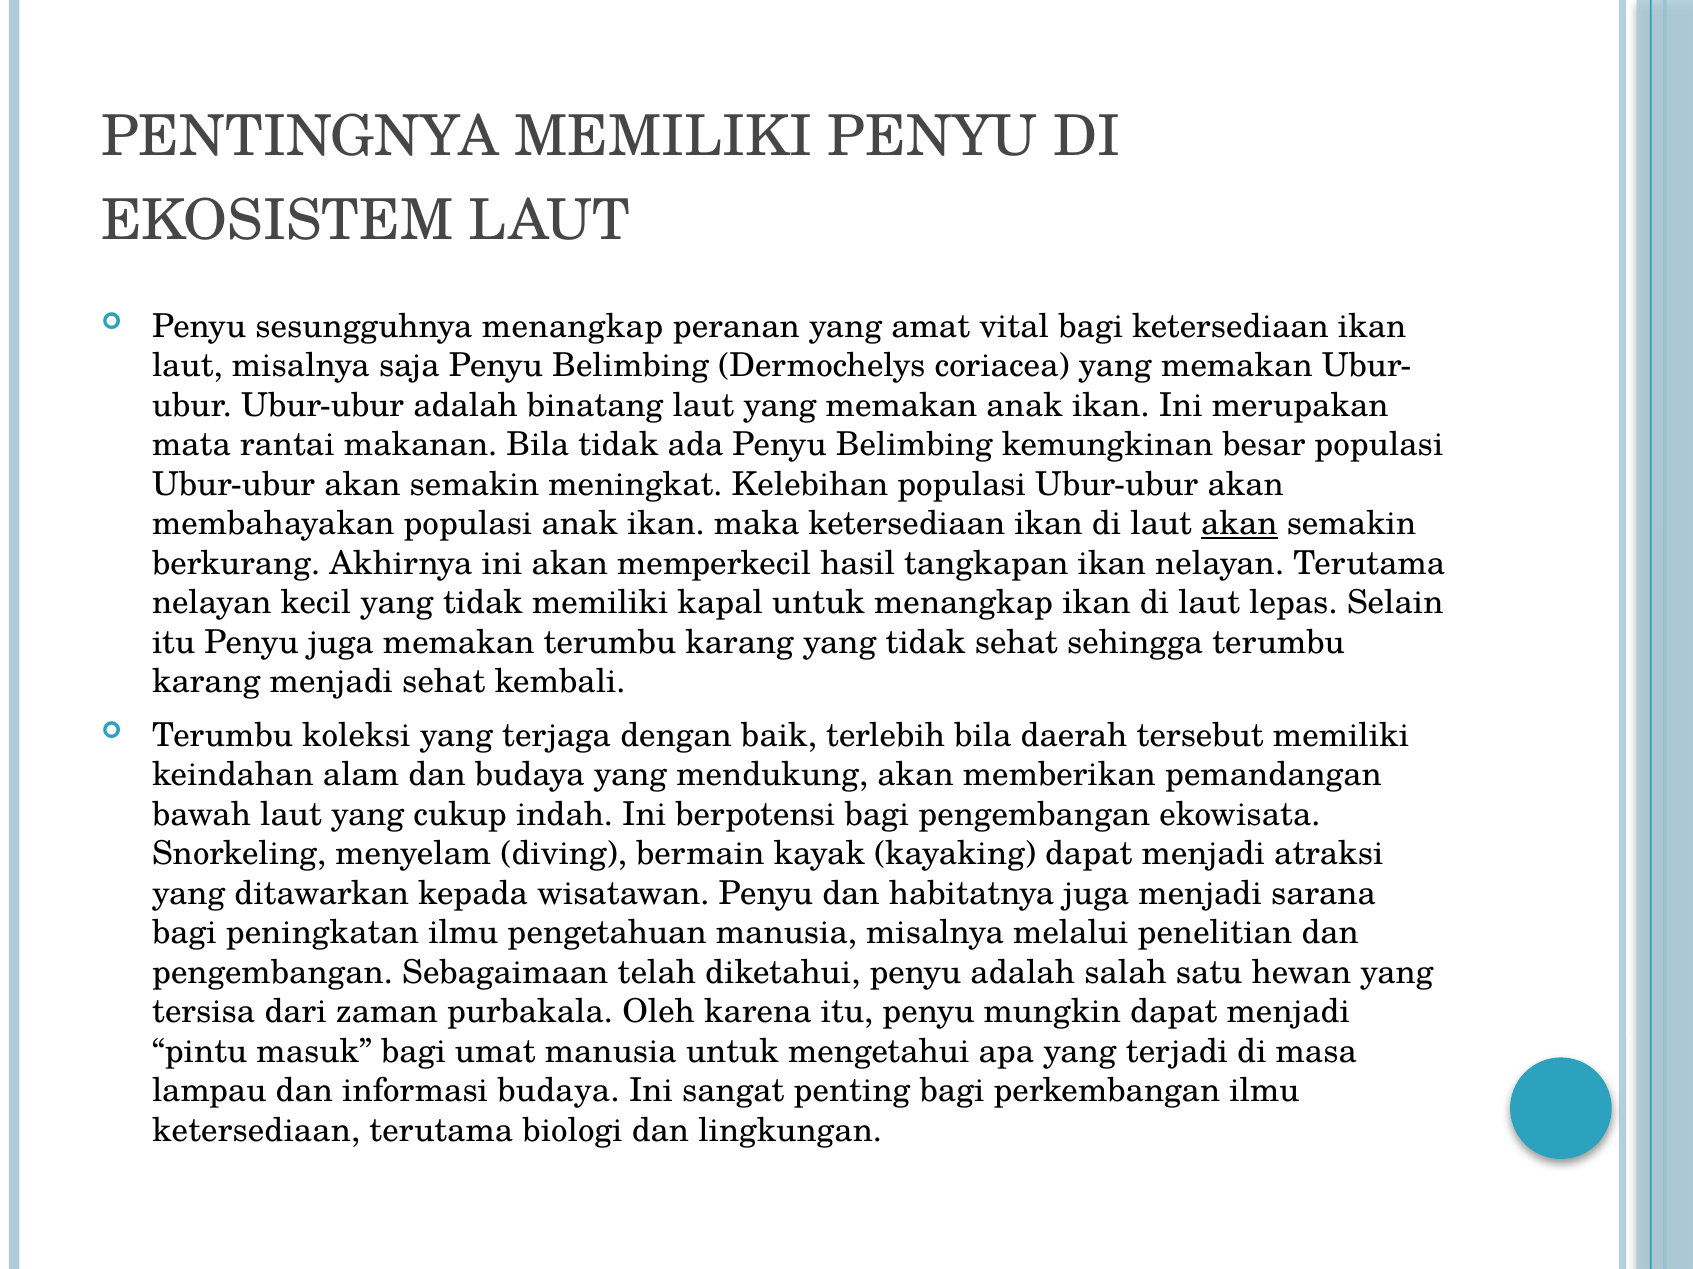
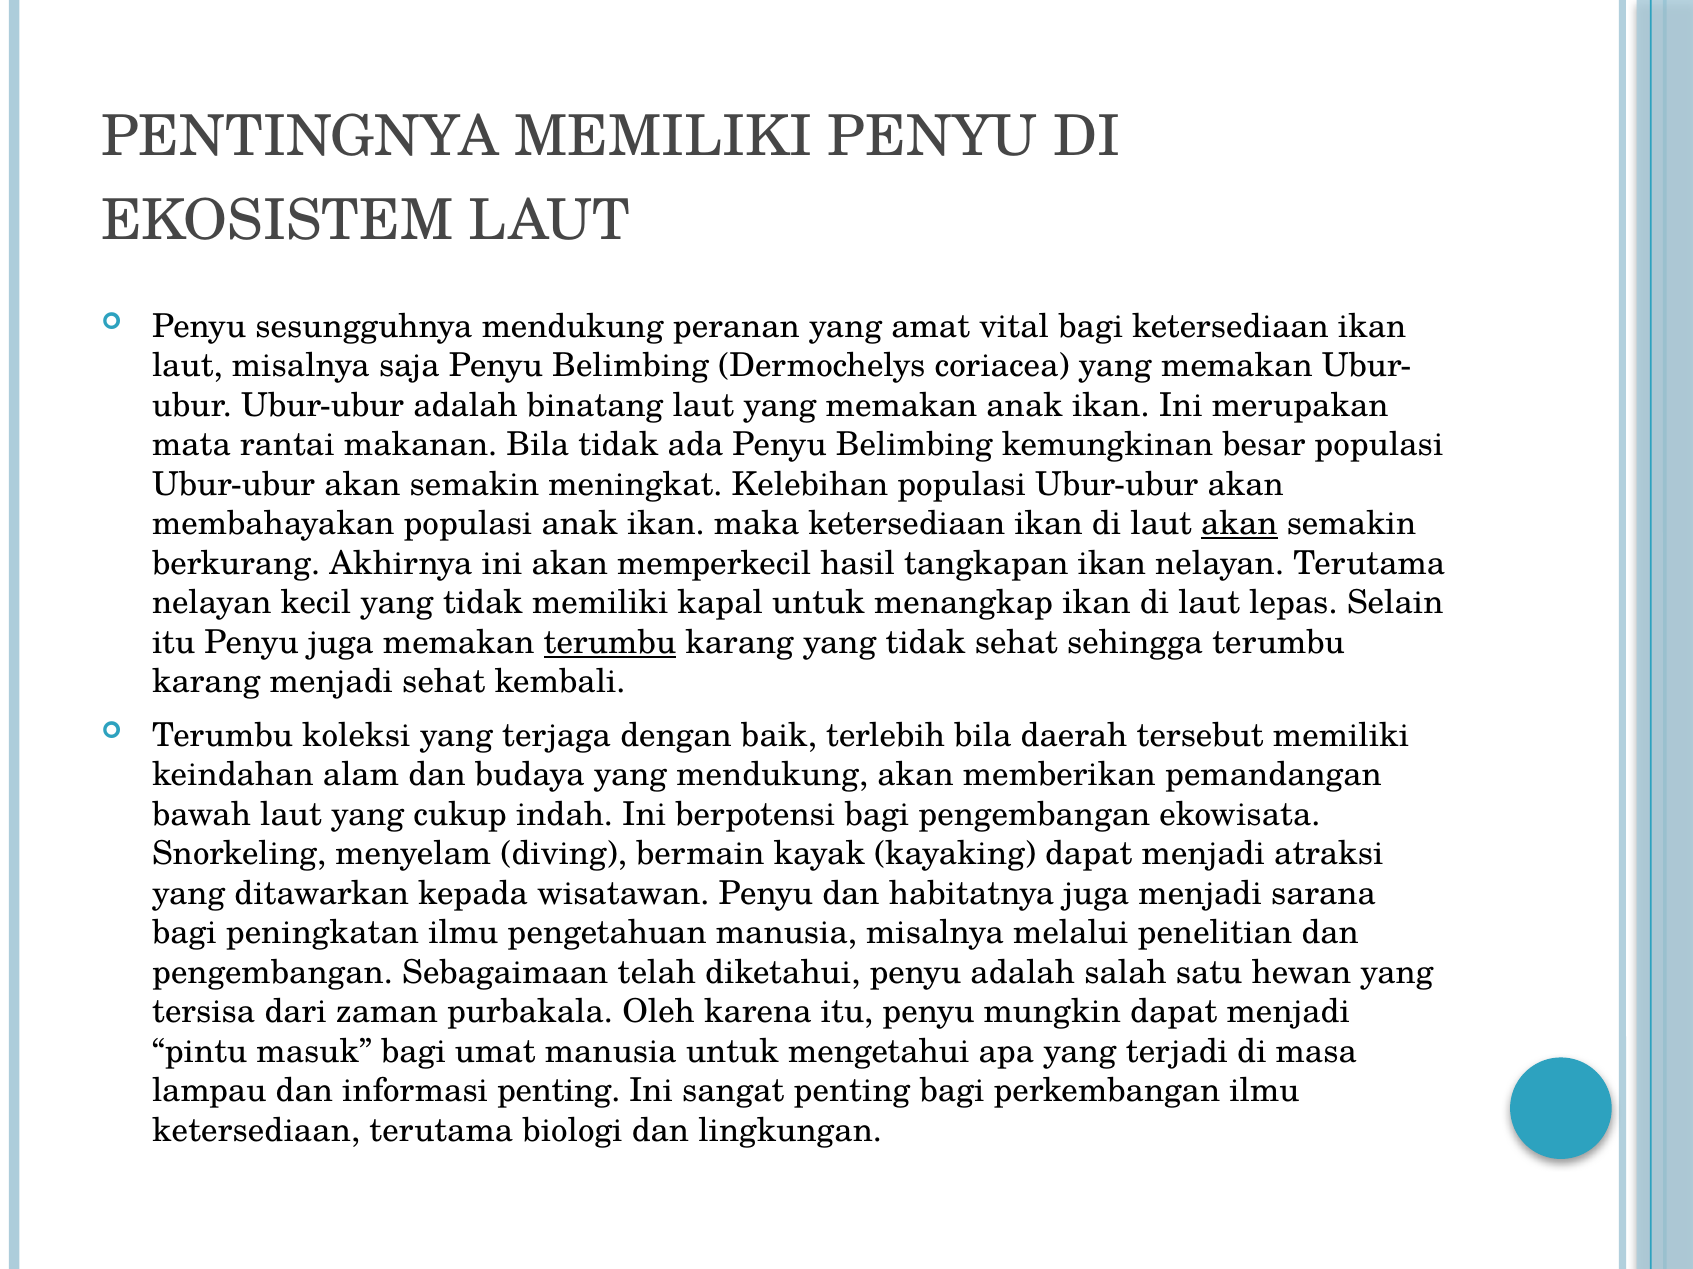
sesungguhnya menangkap: menangkap -> mendukung (573, 327)
terumbu underline: none -> present (610, 643)
informasi budaya: budaya -> penting (559, 1092)
